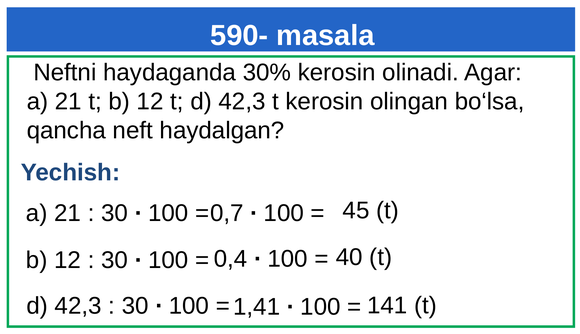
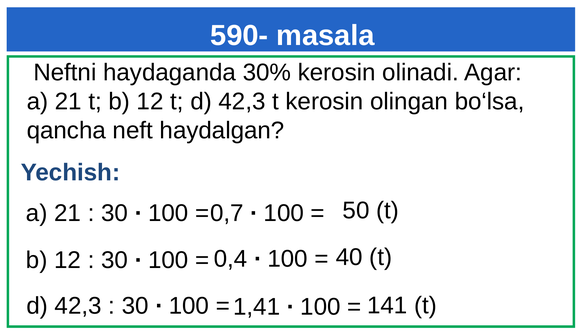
45: 45 -> 50 (356, 211)
